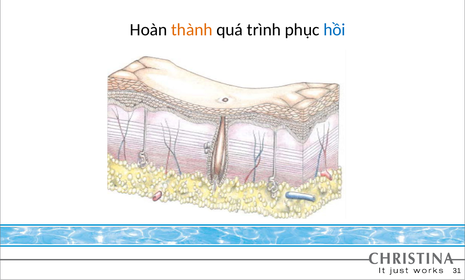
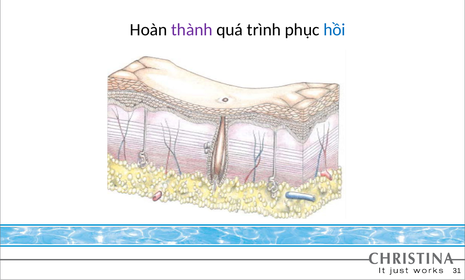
thành colour: orange -> purple (192, 30)
